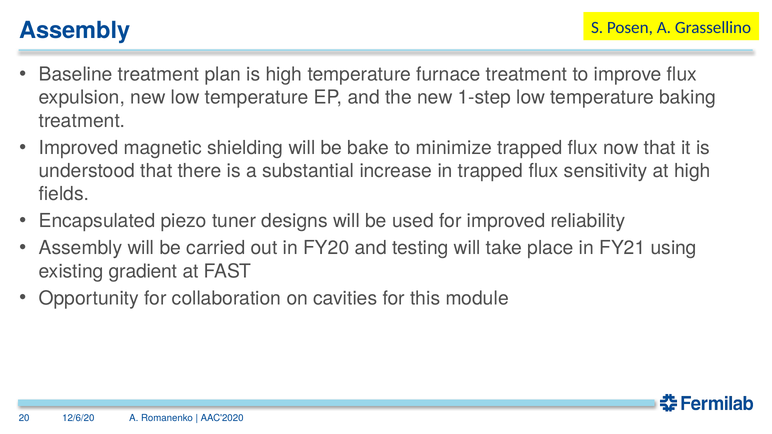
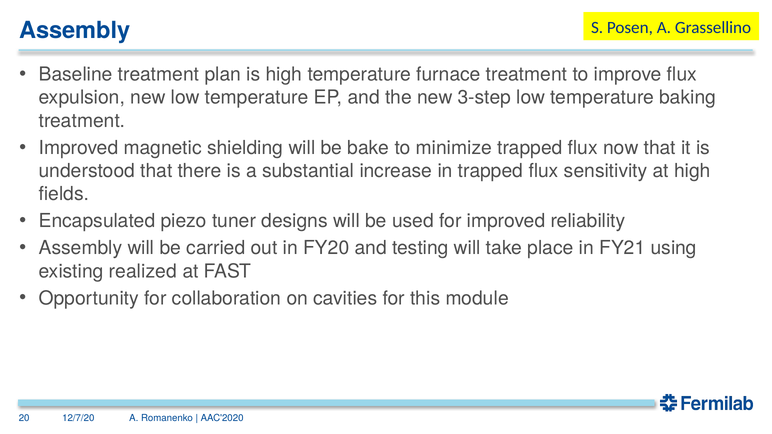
1-step: 1-step -> 3-step (484, 98)
gradient: gradient -> realized (143, 271)
12/6/20: 12/6/20 -> 12/7/20 (78, 418)
